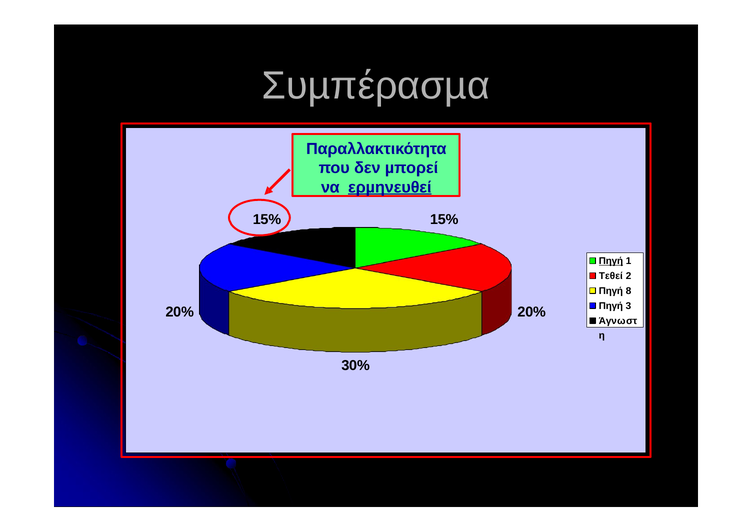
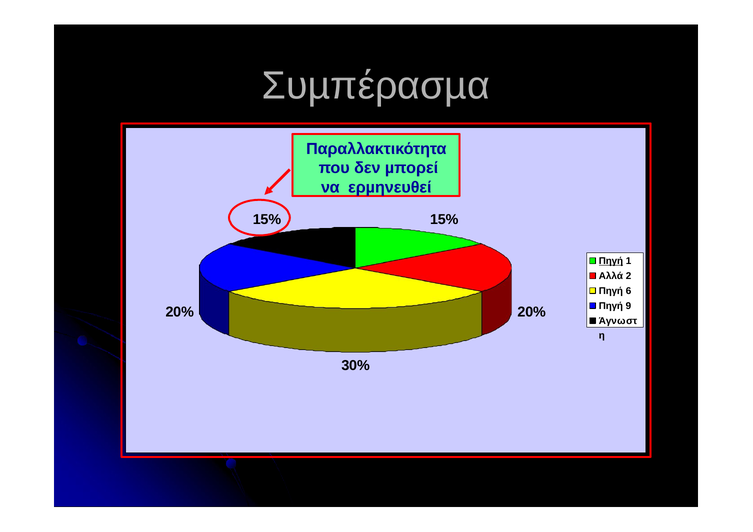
ερµηνευθεί underline: present -> none (390, 188)
Τεθεί: Τεθεί -> Αλλά (611, 276)
8: 8 -> 6 (629, 291)
3: 3 -> 9 (628, 306)
